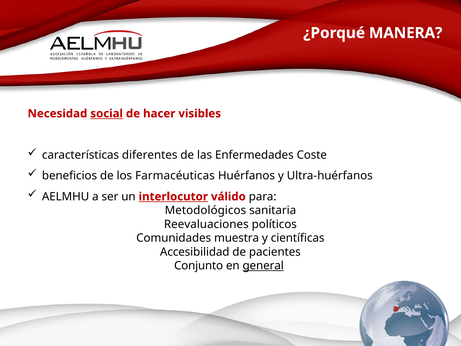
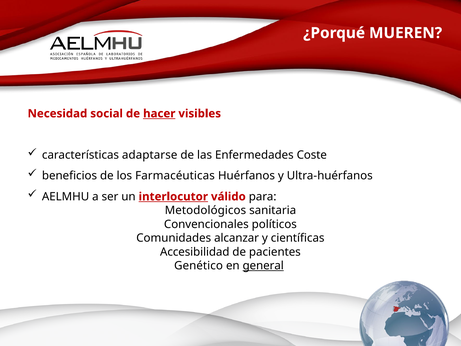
MANERA: MANERA -> MUEREN (406, 33)
social underline: present -> none (107, 113)
hacer underline: none -> present (159, 113)
diferentes: diferentes -> adaptarse (150, 155)
Reevaluaciones: Reevaluaciones -> Convencionales (206, 224)
muestra: muestra -> alcanzar (237, 238)
Conjunto: Conjunto -> Genético (199, 266)
